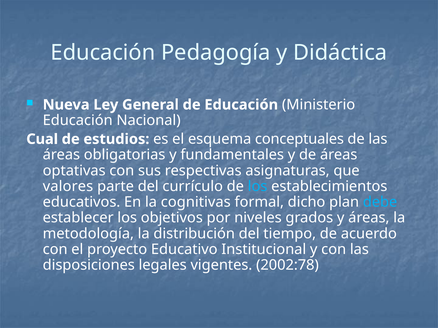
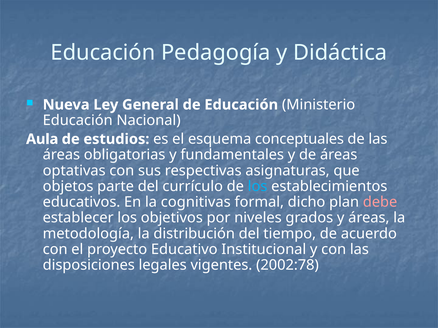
Cual: Cual -> Aula (42, 139)
valores: valores -> objetos (68, 187)
debe colour: light blue -> pink (380, 202)
